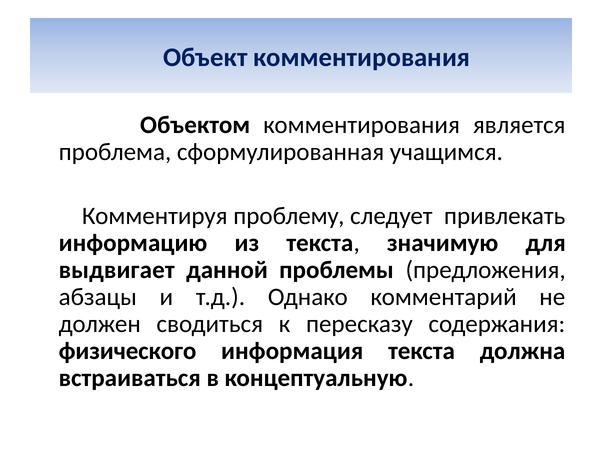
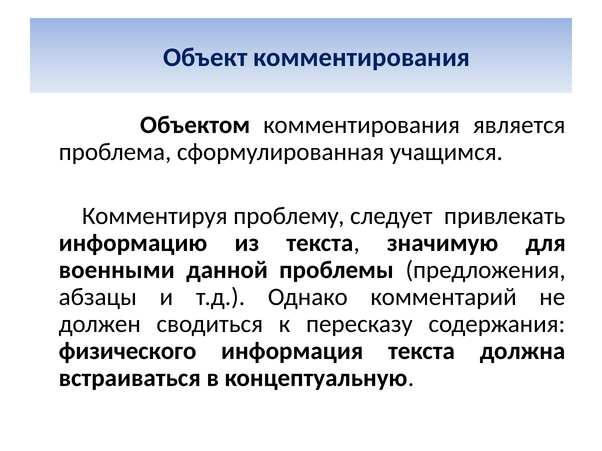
выдвигает: выдвигает -> военными (117, 270)
